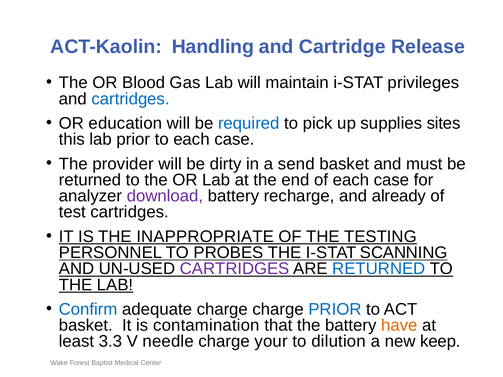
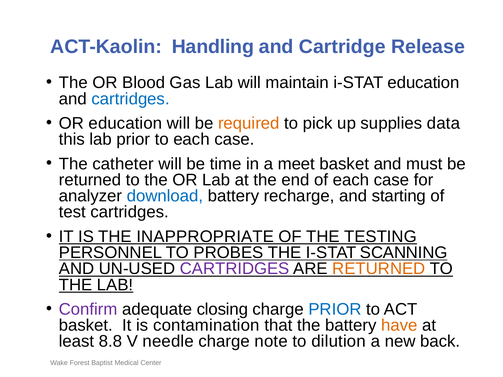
i-STAT privileges: privileges -> education (424, 83)
required colour: blue -> orange (249, 123)
sites: sites -> data (443, 123)
provider: provider -> catheter (123, 164)
dirty: dirty -> time (226, 164)
send: send -> meet (296, 164)
download colour: purple -> blue (165, 196)
already: already -> starting (399, 196)
RETURNED colour: blue -> orange (379, 269)
Confirm colour: blue -> purple (88, 309)
adequate charge: charge -> closing (222, 309)
3.3: 3.3 -> 8.8 (111, 342)
your: your -> note (271, 342)
keep: keep -> back (440, 342)
